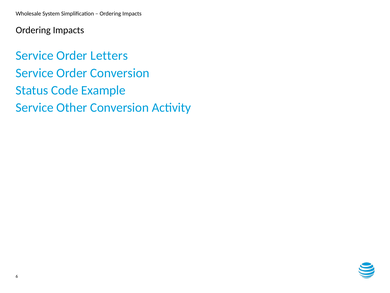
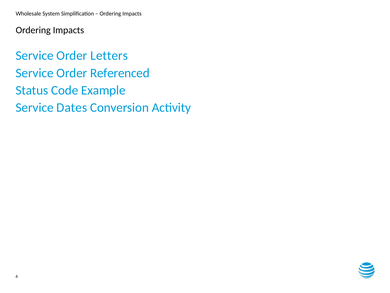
Order Conversion: Conversion -> Referenced (120, 73)
Other: Other -> Dates (72, 107)
